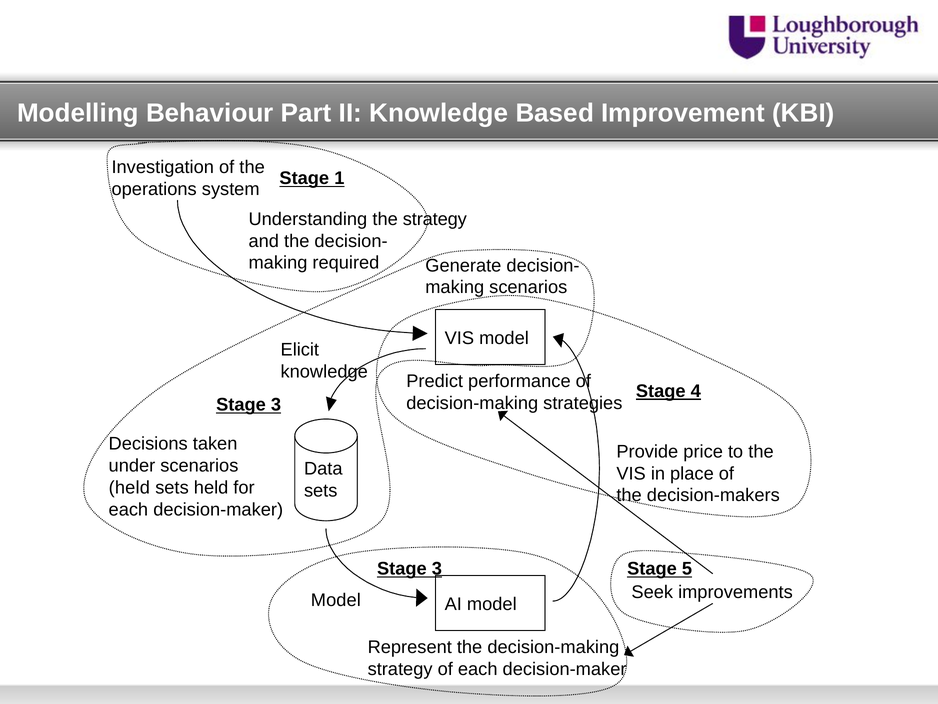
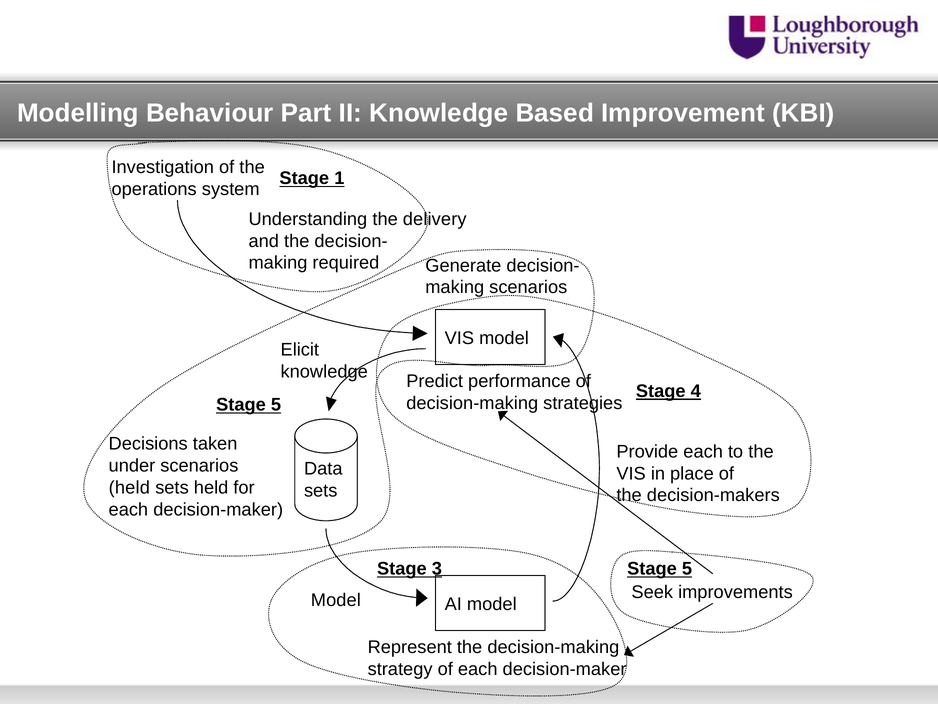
the strategy: strategy -> delivery (435, 219)
3: 3 -> 5 (276, 404)
Provide price: price -> each (703, 451)
